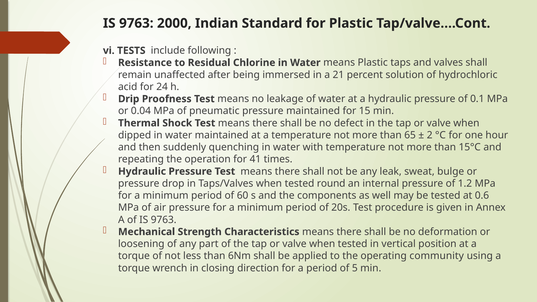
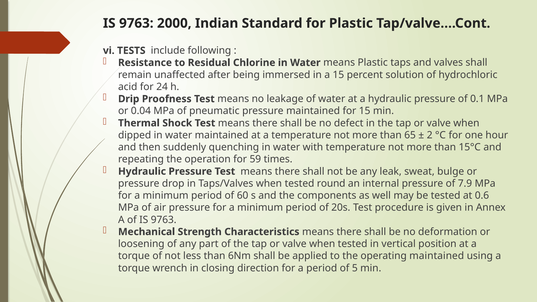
a 21: 21 -> 15 (338, 75)
41: 41 -> 59 (255, 159)
1.2: 1.2 -> 7.9 (465, 184)
operating community: community -> maintained (437, 256)
